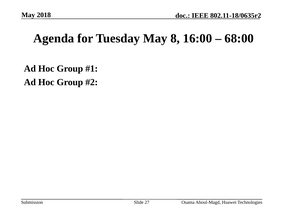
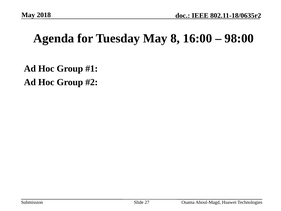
68:00: 68:00 -> 98:00 (239, 38)
